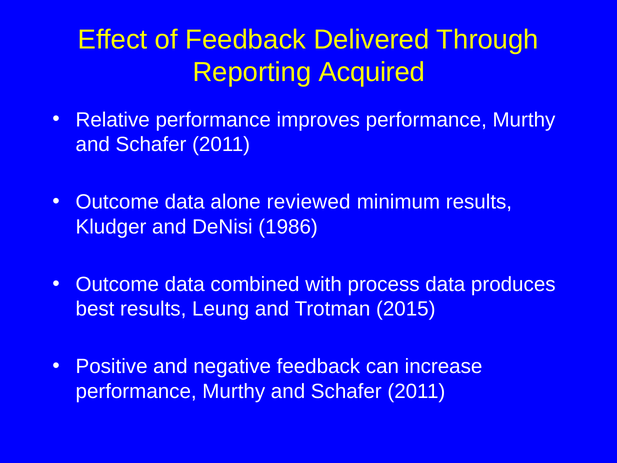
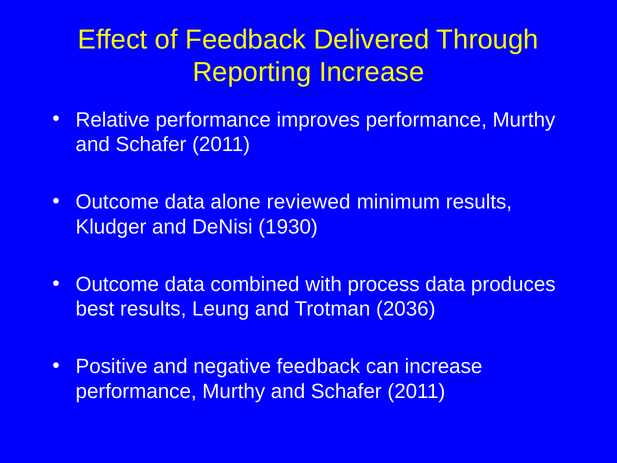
Reporting Acquired: Acquired -> Increase (372, 72)
1986: 1986 -> 1930 (288, 227)
2015: 2015 -> 2036 (406, 309)
